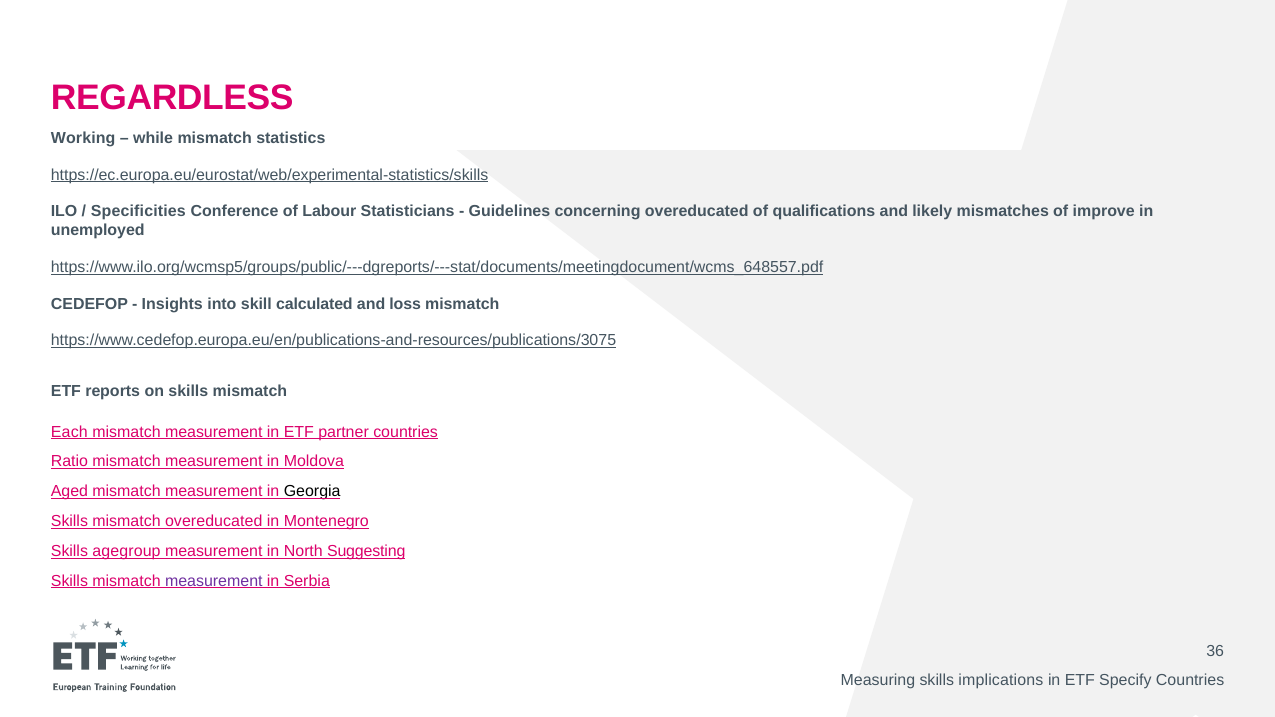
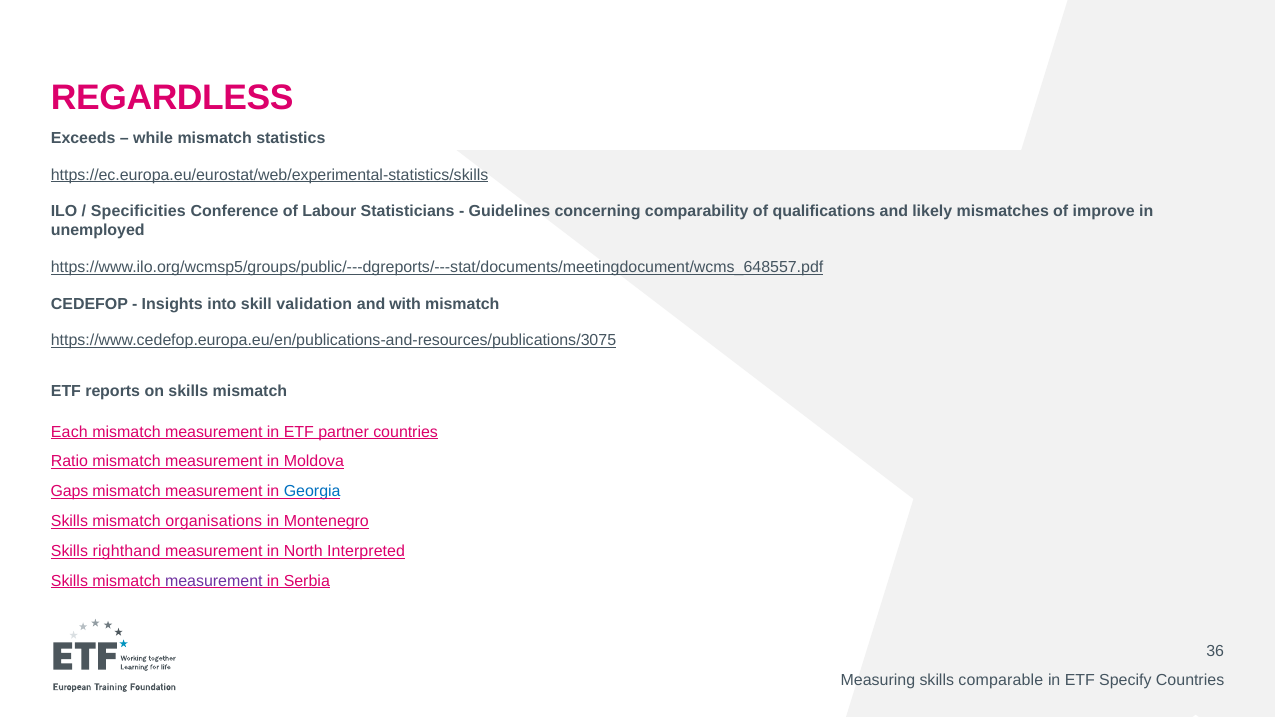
Working: Working -> Exceeds (83, 138)
concerning overeducated: overeducated -> comparability (697, 212)
calculated: calculated -> validation (314, 304)
loss: loss -> with (405, 304)
Aged: Aged -> Gaps (70, 492)
Georgia colour: black -> blue (312, 492)
mismatch overeducated: overeducated -> organisations (214, 521)
agegroup: agegroup -> righthand (126, 551)
Suggesting: Suggesting -> Interpreted (366, 551)
implications: implications -> comparable (1001, 680)
